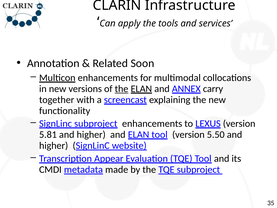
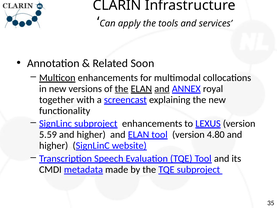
and underline: none -> present (162, 89)
carry: carry -> royal (213, 89)
5.81: 5.81 -> 5.59 (48, 135)
5.50: 5.50 -> 4.80 (216, 135)
Appear: Appear -> Speech (109, 158)
